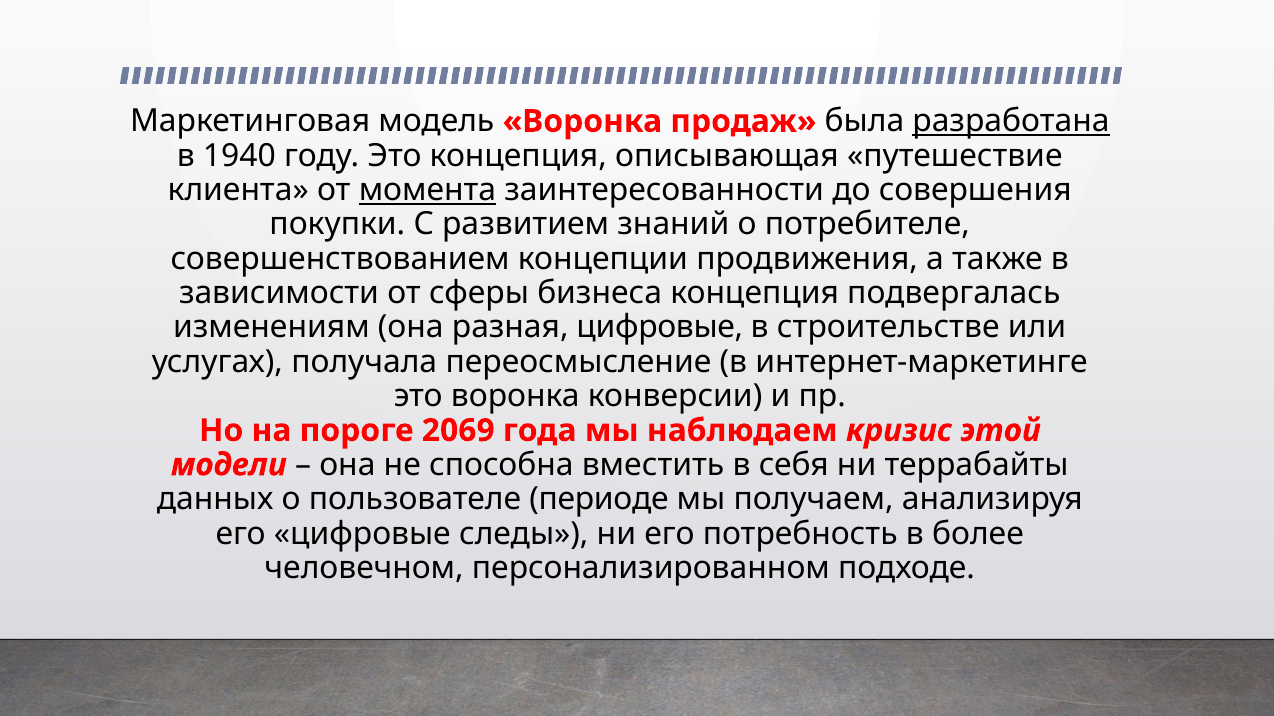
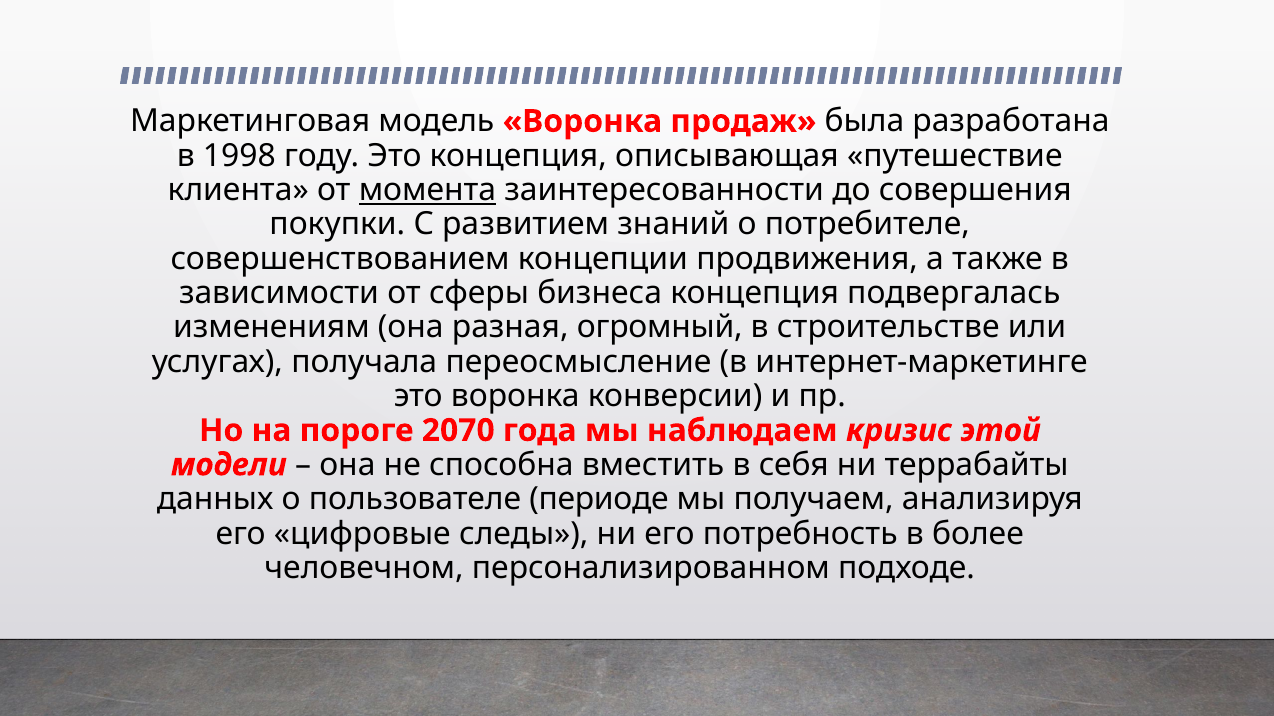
разработана underline: present -> none (1011, 121)
1940: 1940 -> 1998 (239, 156)
разная цифровые: цифровые -> огромный (660, 328)
2069: 2069 -> 2070 (458, 431)
